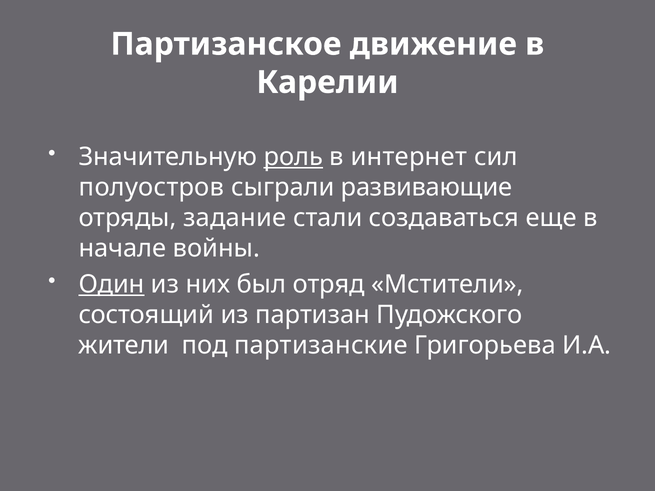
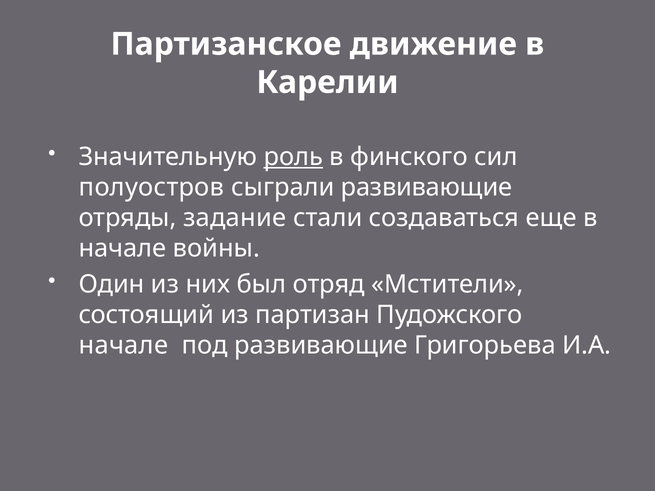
интернет: интернет -> финского (409, 157)
Один underline: present -> none (112, 284)
жители: жители -> начале (124, 345)
под партизанские: партизанские -> развивающие (321, 345)
